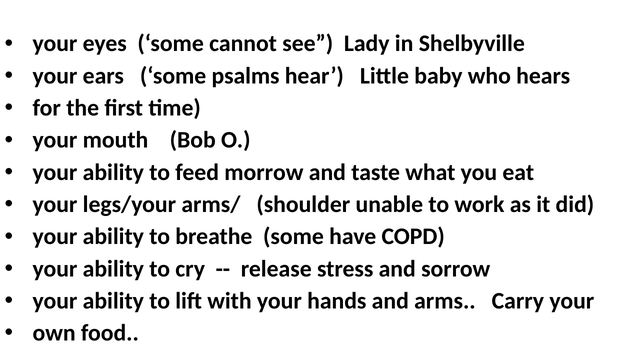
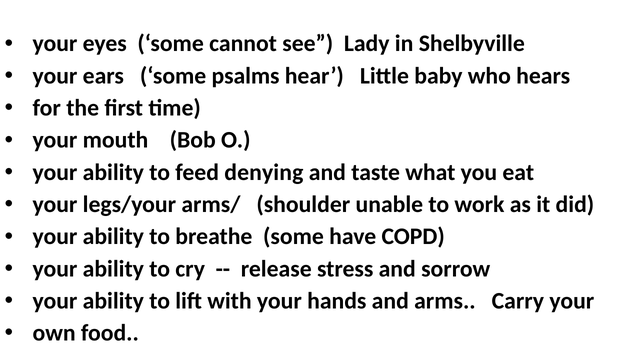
morrow: morrow -> denying (264, 173)
